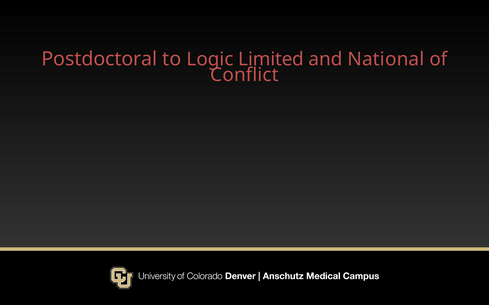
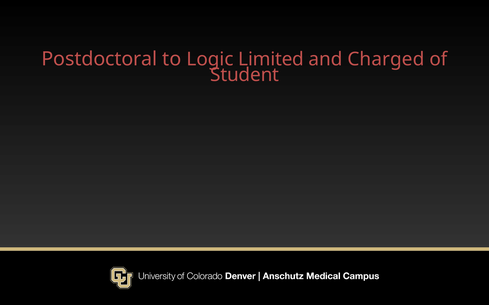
National: National -> Charged (386, 59)
Conflict: Conflict -> Student (245, 75)
